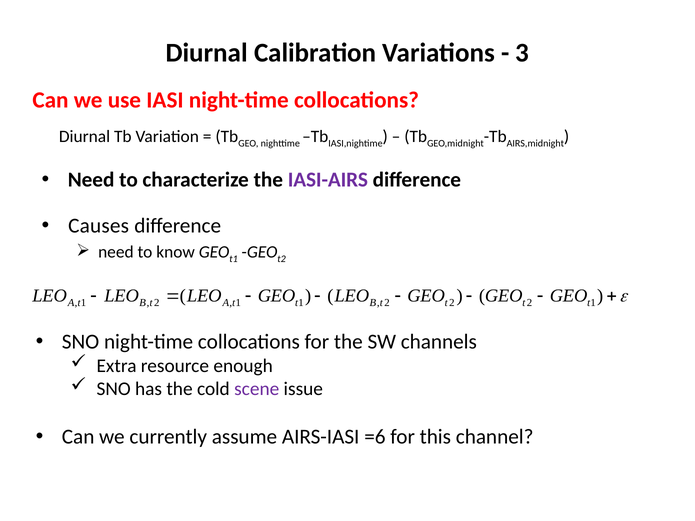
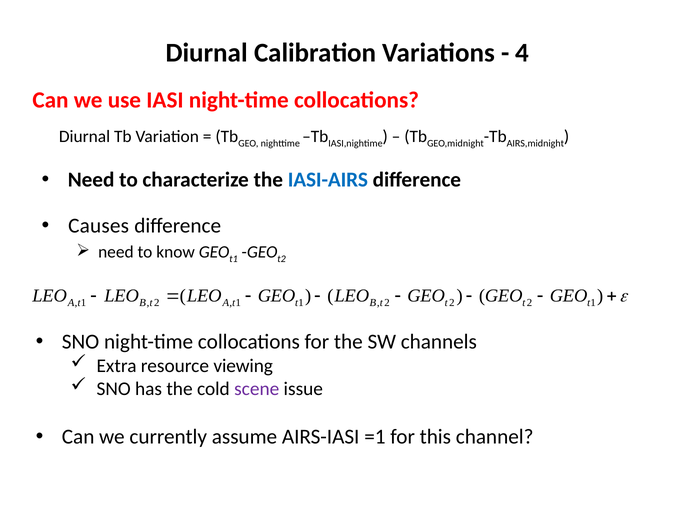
3: 3 -> 4 (522, 53)
IASI-AIRS colour: purple -> blue (328, 180)
enough: enough -> viewing (243, 366)
=6: =6 -> =1 (375, 437)
